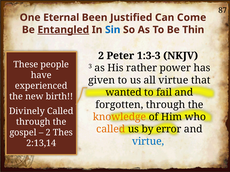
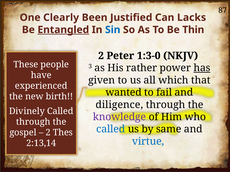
Eternal: Eternal -> Clearly (61, 18)
Come: Come -> Lacks (192, 18)
1:3-3: 1:3-3 -> 1:3-0 (149, 56)
has underline: none -> present (202, 68)
all virtue: virtue -> which (173, 80)
forgotten: forgotten -> diligence (119, 105)
knowledge colour: orange -> purple (119, 117)
called colour: orange -> blue (111, 130)
error: error -> same (169, 130)
